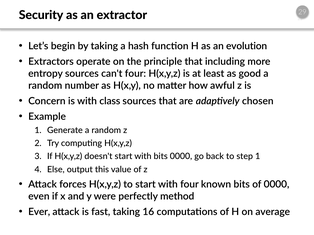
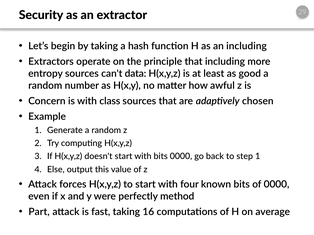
an evolution: evolution -> including (247, 46)
can't four: four -> data (135, 74)
Ever: Ever -> Part (39, 212)
